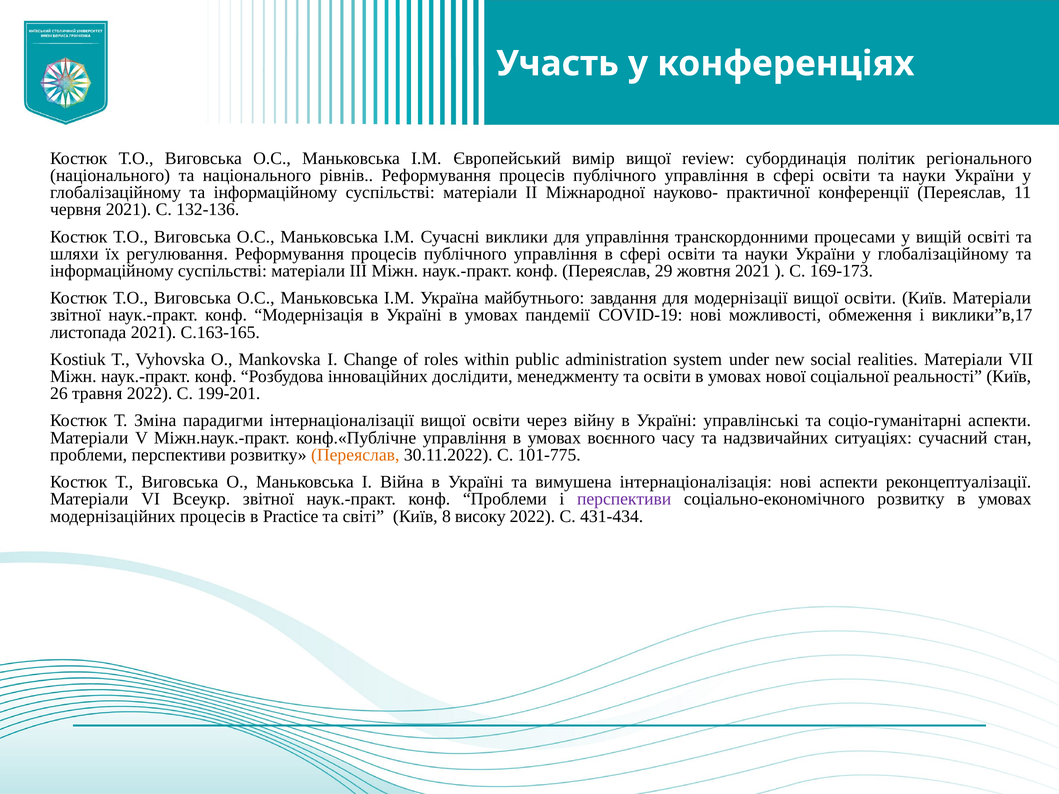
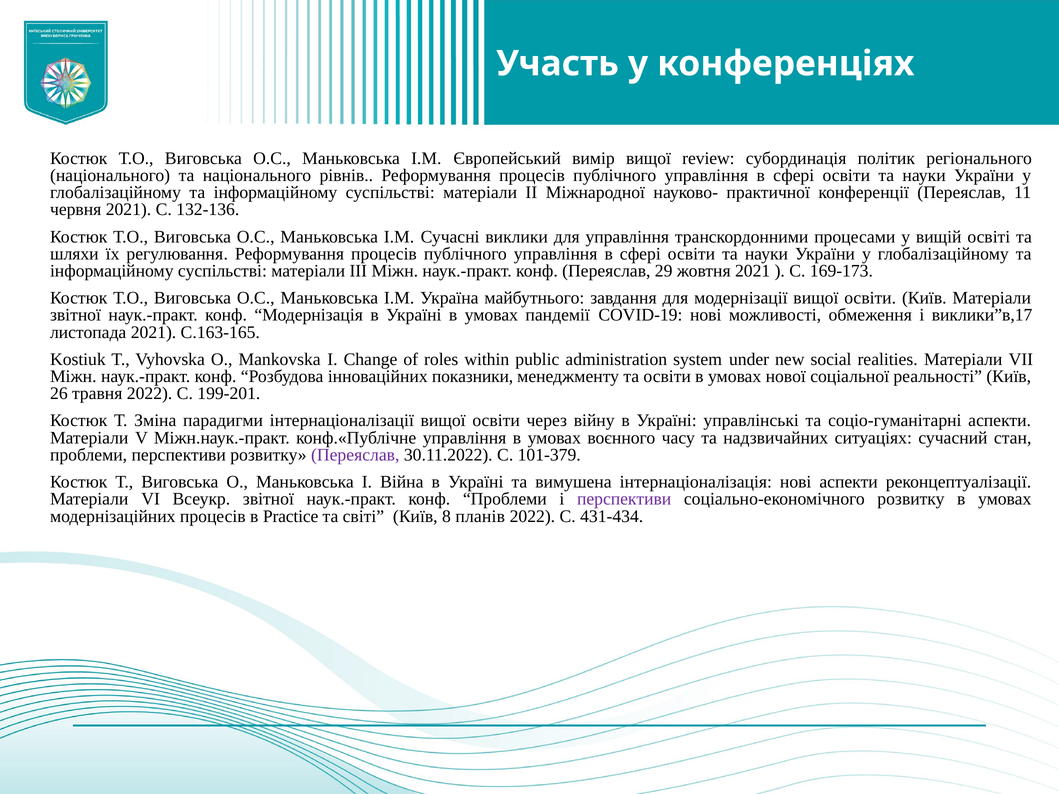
дослідити: дослідити -> показники (473, 377)
Переяслав colour: orange -> purple (355, 455)
101-775: 101-775 -> 101-379 (549, 455)
високу: високу -> планів (480, 516)
